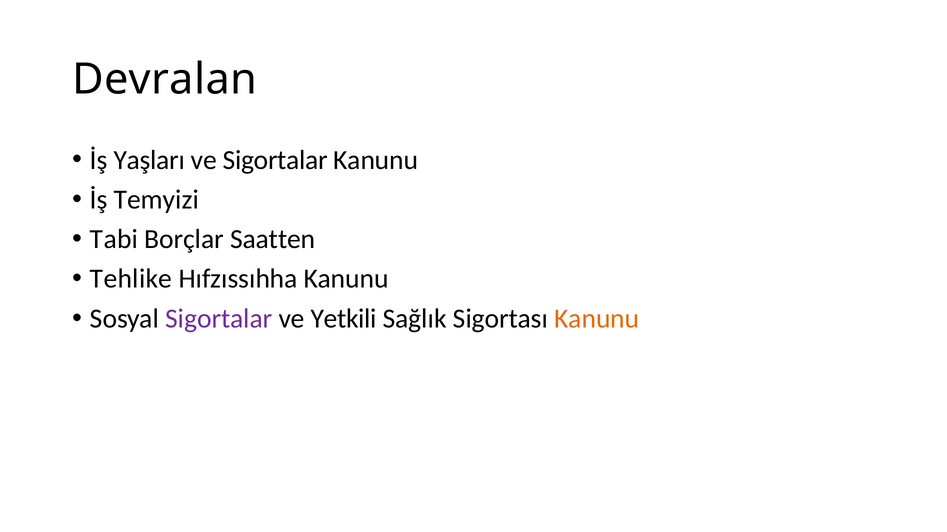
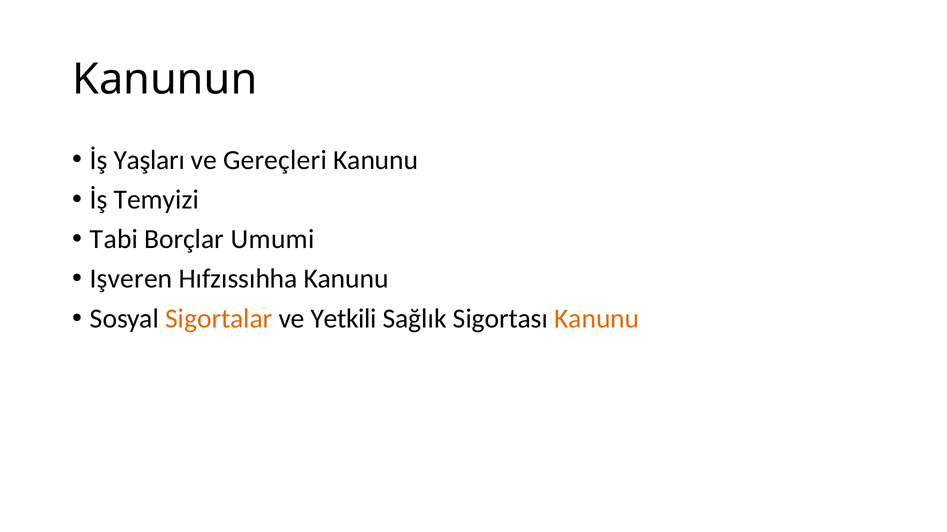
Devralan: Devralan -> Kanunun (165, 80)
ve Sigortalar: Sigortalar -> Gereçleri (275, 160)
Saatten: Saatten -> Umumi (273, 240)
Tehlike: Tehlike -> Işveren (131, 279)
Sigortalar colour: purple -> orange (219, 319)
